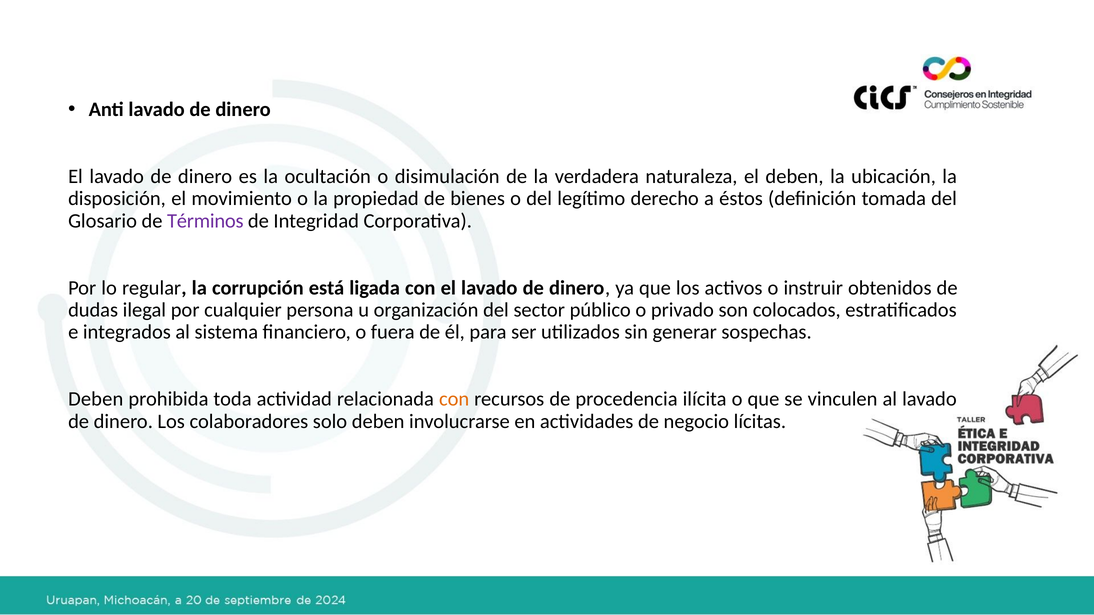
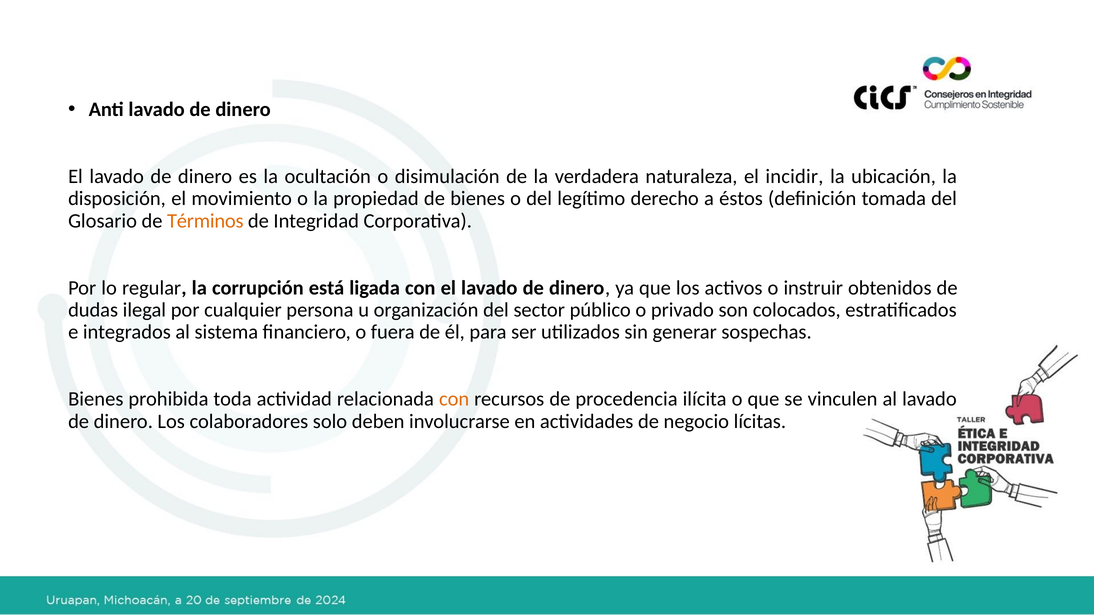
el deben: deben -> incidir (794, 177)
Términos colour: purple -> orange (205, 221)
Deben: Deben -> Bienes (96, 399)
